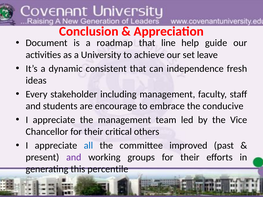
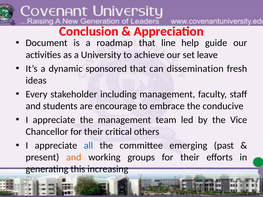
consistent: consistent -> sponsored (106, 69)
independence: independence -> dissemination (195, 69)
improved: improved -> emerging (188, 146)
and colour: purple -> orange (74, 158)
percentile: percentile -> increasing (108, 169)
